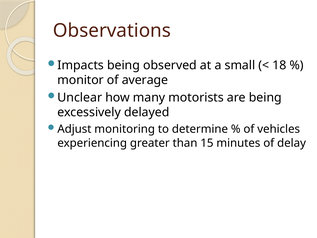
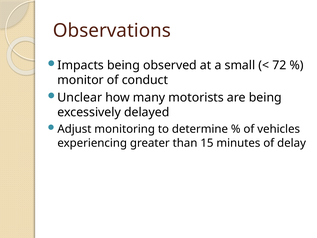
18: 18 -> 72 (279, 65)
average: average -> conduct (145, 80)
